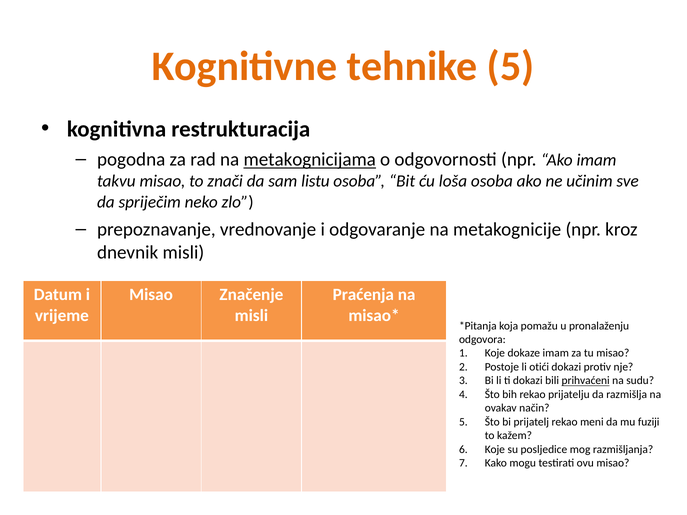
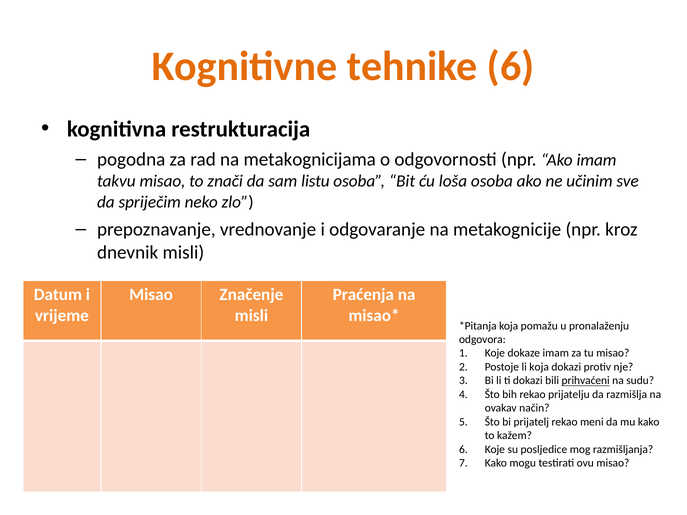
tehnike 5: 5 -> 6 (511, 67)
metakognicijama underline: present -> none (310, 160)
li otići: otići -> koja (539, 367)
mu fuziji: fuziji -> kako (649, 422)
